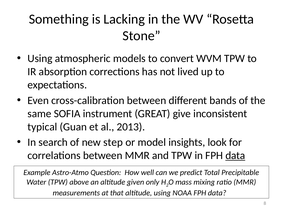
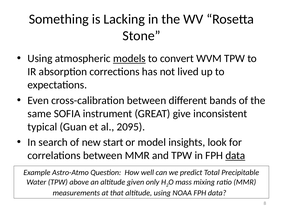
models underline: none -> present (129, 58)
2013: 2013 -> 2095 (131, 126)
step: step -> start (113, 142)
